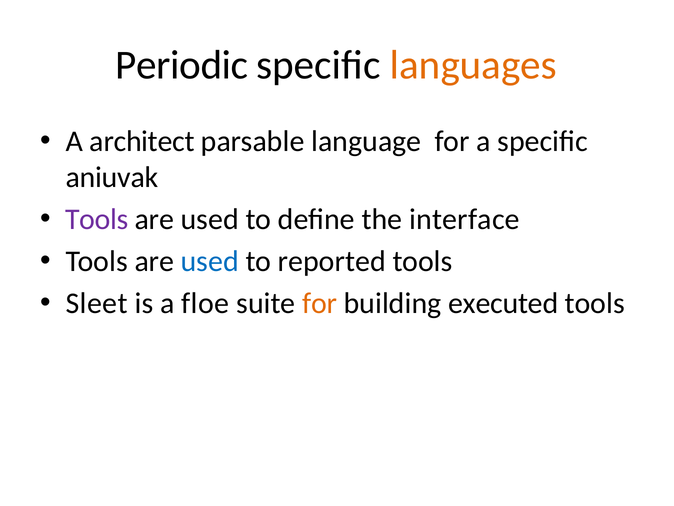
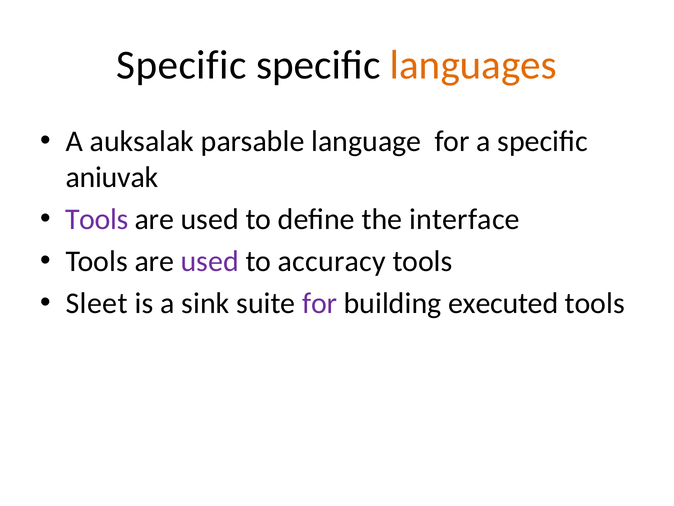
Periodic: Periodic -> Specific (181, 65)
architect: architect -> auksalak (142, 141)
used colour: blue -> purple (210, 261)
reported: reported -> accuracy (332, 261)
floe: floe -> sink (205, 303)
for colour: orange -> purple (320, 303)
